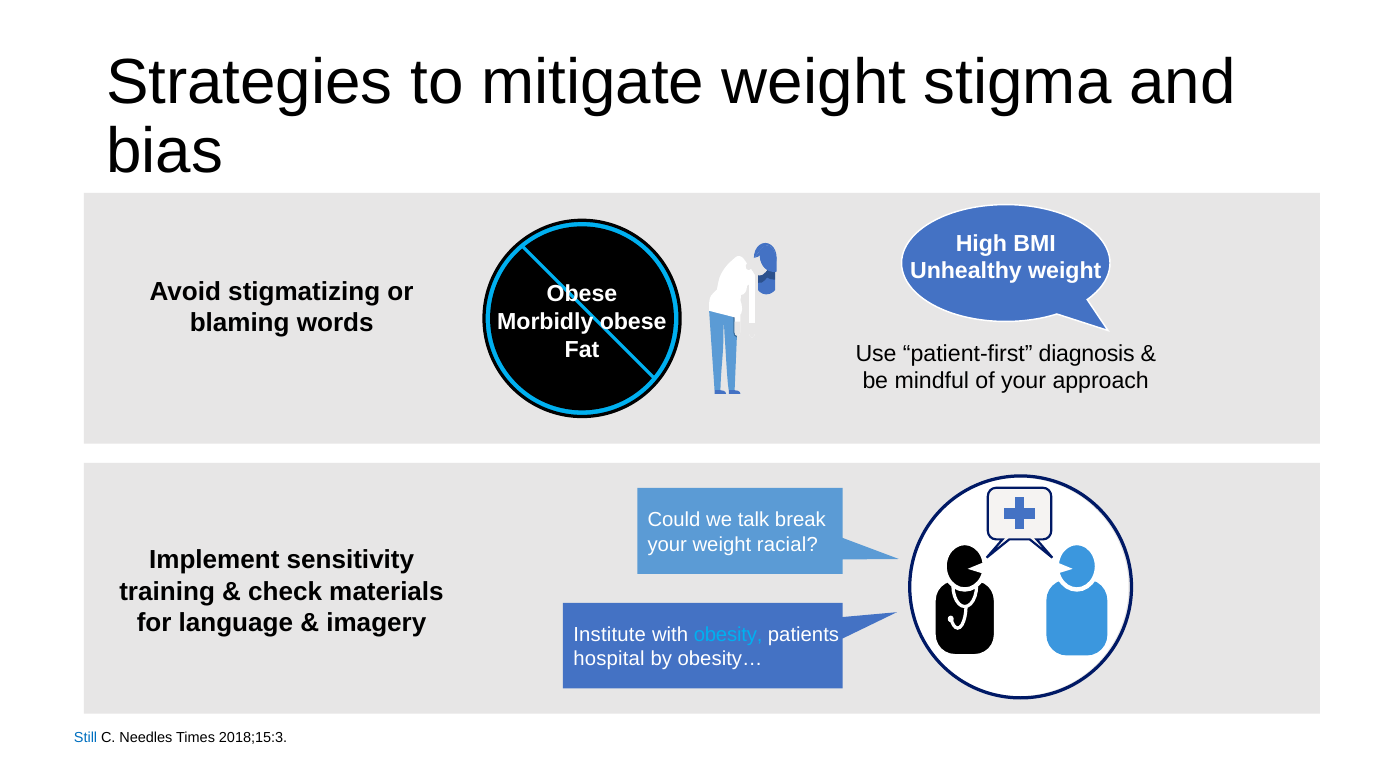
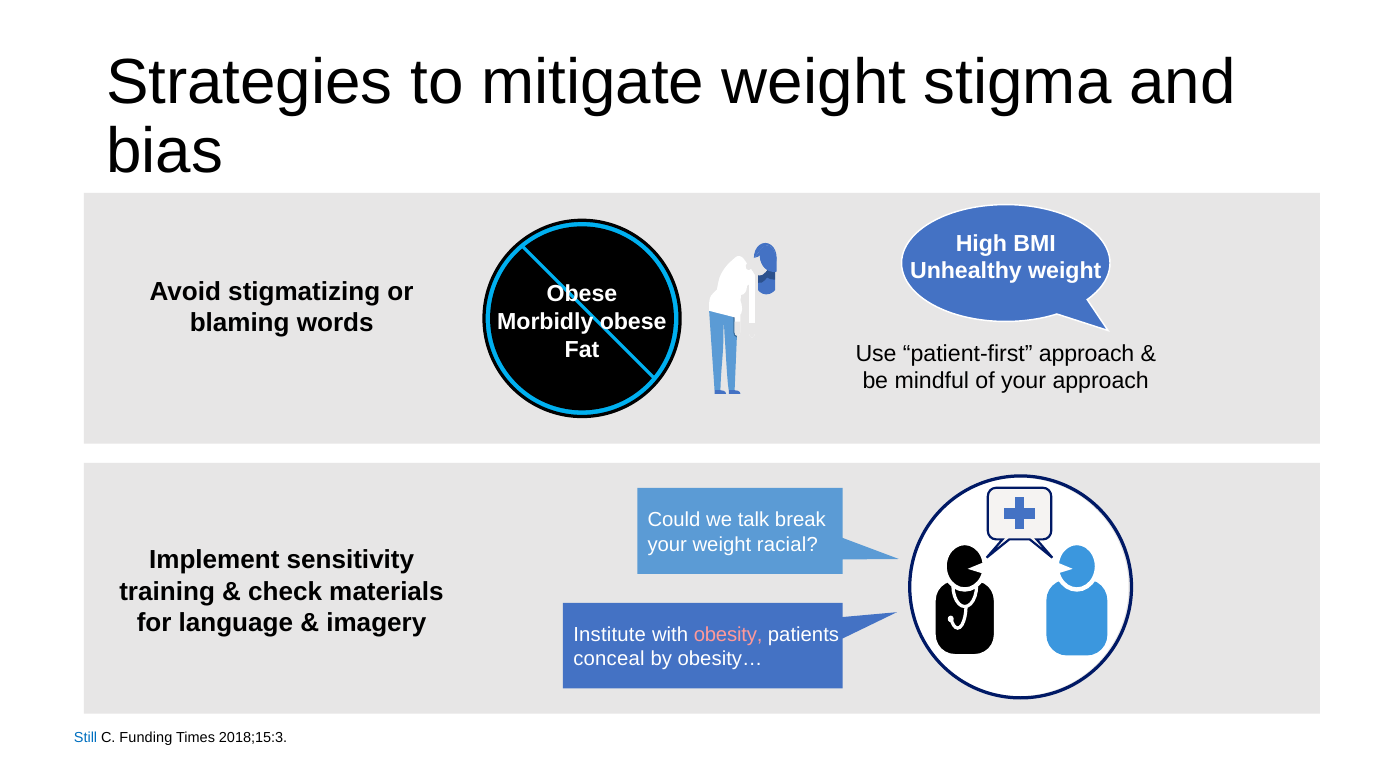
patient-first diagnosis: diagnosis -> approach (1087, 353)
obesity colour: light blue -> pink (728, 634)
hospital: hospital -> conceal (609, 659)
Needles: Needles -> Funding (146, 737)
